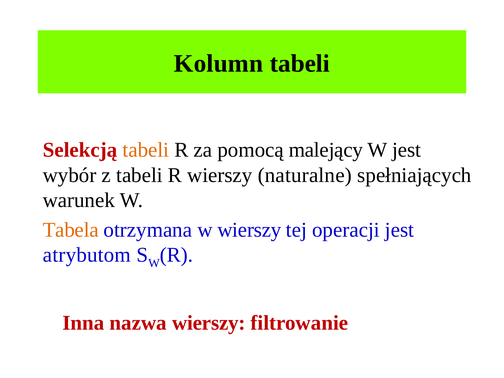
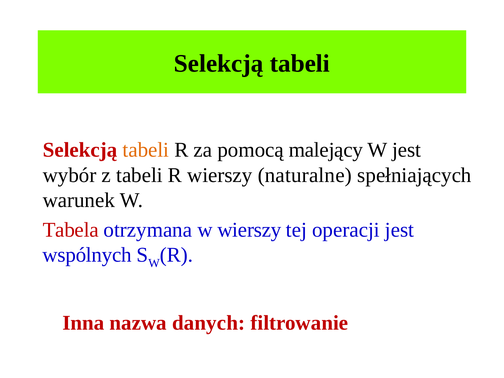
Kolumn: Kolumn -> Selekcją (219, 64)
Tabela colour: orange -> red (71, 230)
atrybutom: atrybutom -> wspólnych (87, 255)
nazwa wierszy: wierszy -> danych (209, 323)
